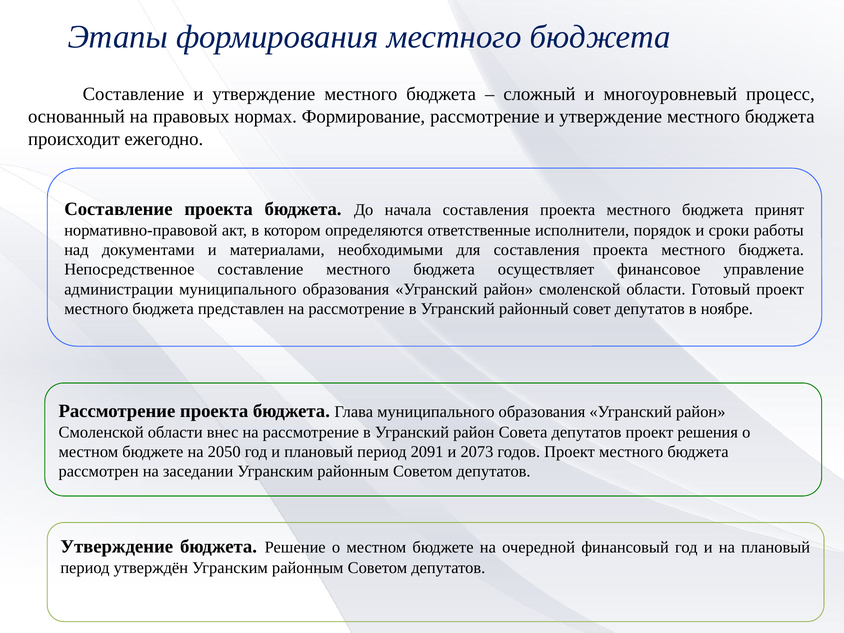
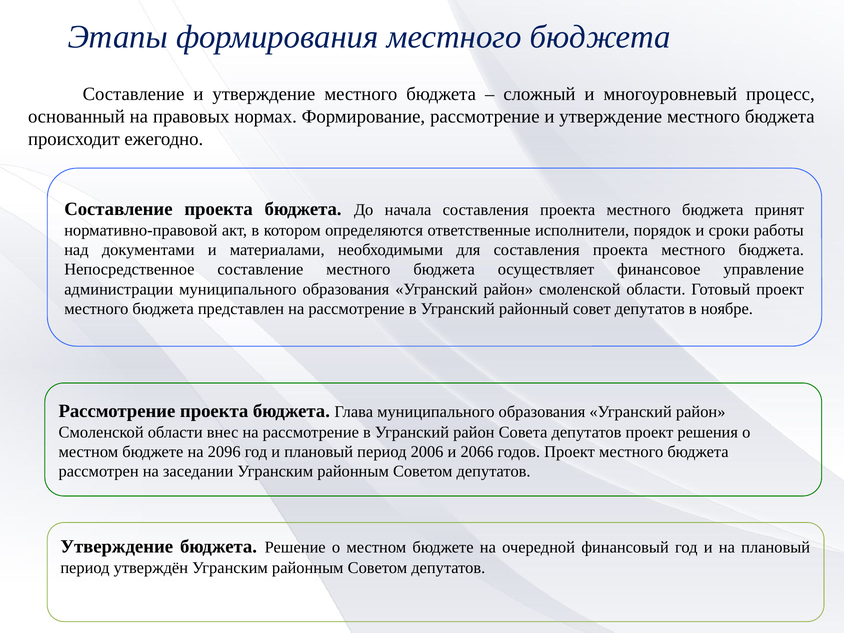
2050: 2050 -> 2096 (224, 452)
2091: 2091 -> 2006 (427, 452)
2073: 2073 -> 2066 (477, 452)
